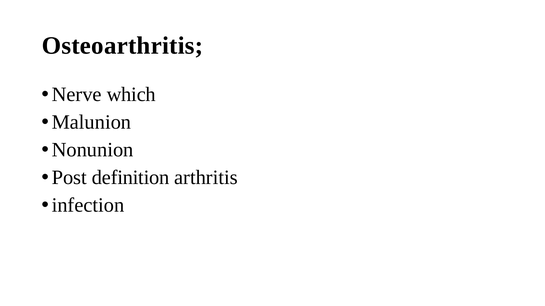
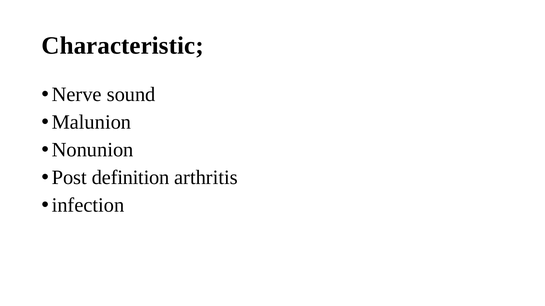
Osteoarthritis: Osteoarthritis -> Characteristic (123, 46)
which: which -> sound (131, 95)
